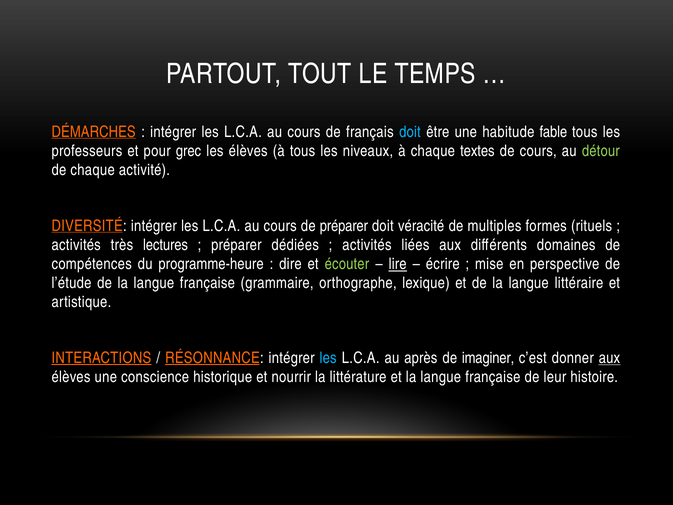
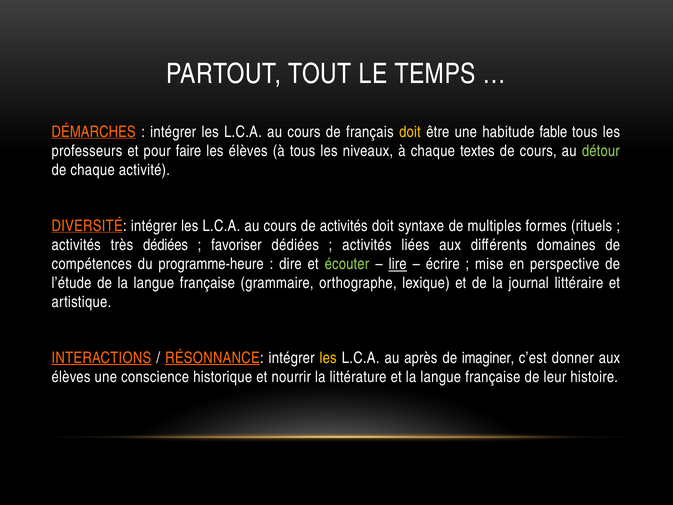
doit colour: light blue -> yellow (410, 132)
grec: grec -> faire (188, 151)
de préparer: préparer -> activités (344, 226)
véracité: véracité -> syntaxe (421, 226)
très lectures: lectures -> dédiées (166, 245)
préparer: préparer -> favoriser (236, 245)
et de la langue: langue -> journal (529, 283)
les colour: light blue -> yellow (328, 358)
aux underline: present -> none (609, 358)
